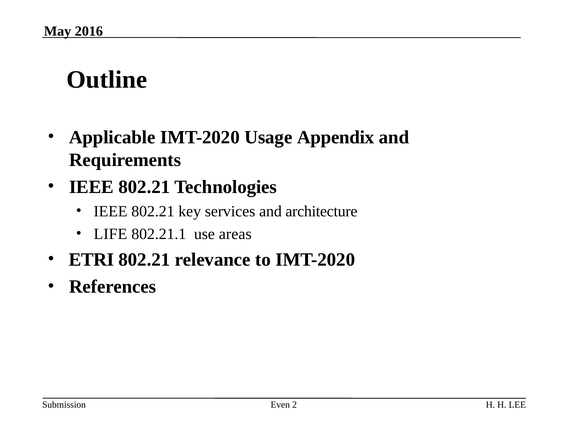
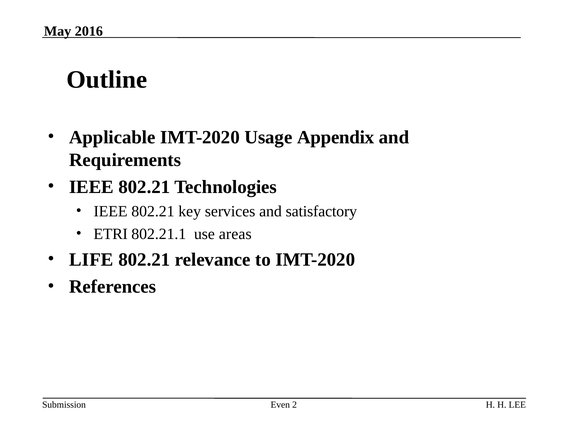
architecture: architecture -> satisfactory (321, 211)
LIFE: LIFE -> ETRI (111, 234)
ETRI: ETRI -> LIFE (91, 260)
